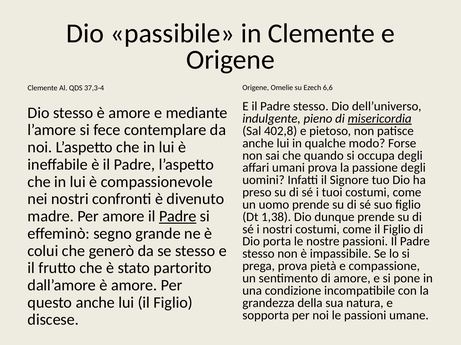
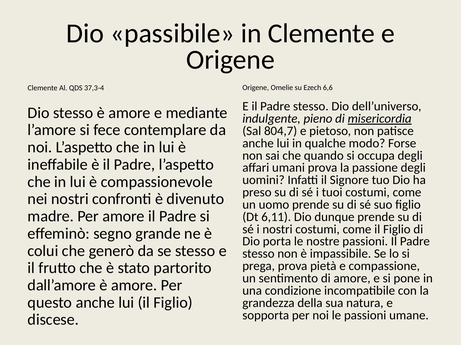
402,8: 402,8 -> 804,7 (281, 131)
Padre underline: present -> none (178, 217)
1,38: 1,38 -> 6,11 (276, 217)
